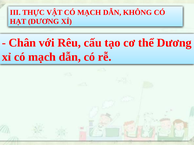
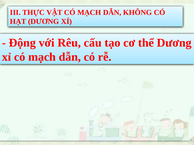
Chân: Chân -> Động (22, 43)
